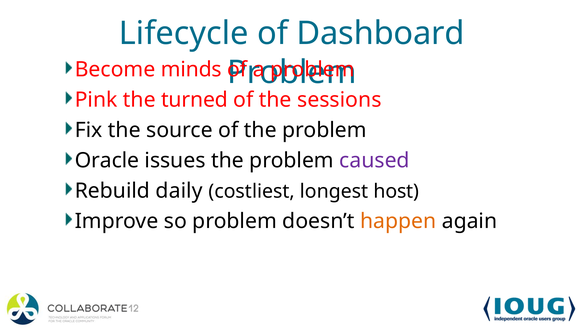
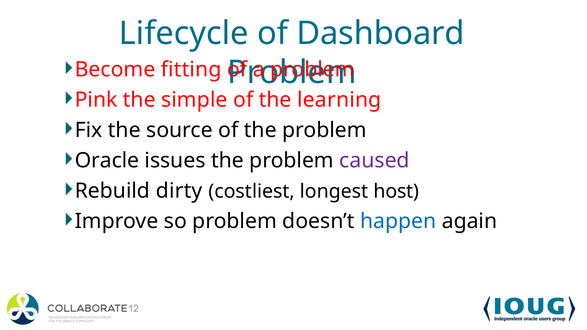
minds: minds -> fitting (191, 70)
turned: turned -> simple (194, 100)
sessions: sessions -> learning (339, 100)
daily: daily -> dirty (179, 191)
happen colour: orange -> blue (398, 221)
